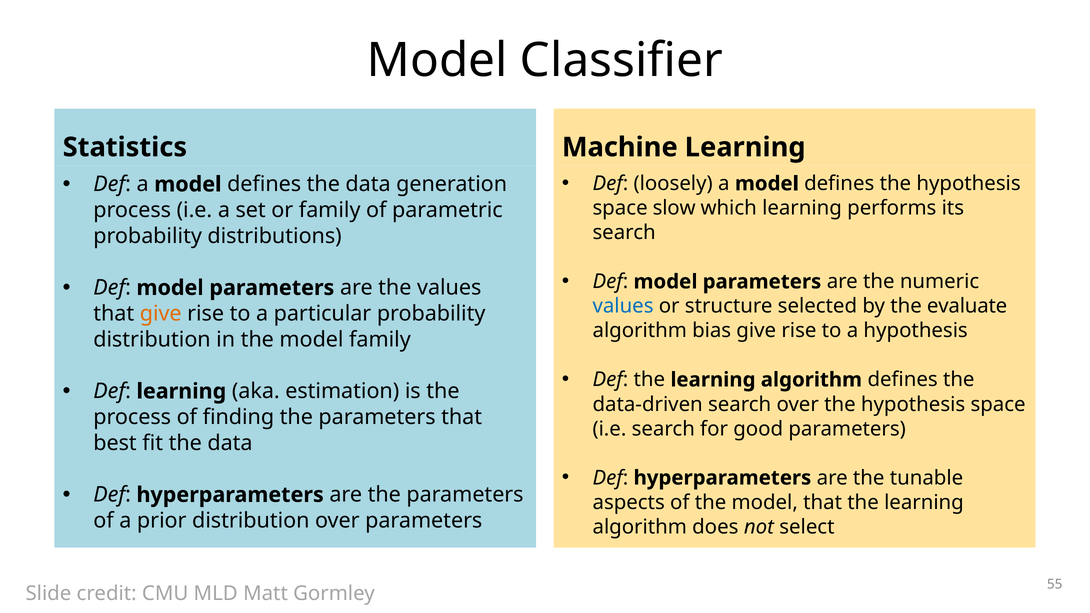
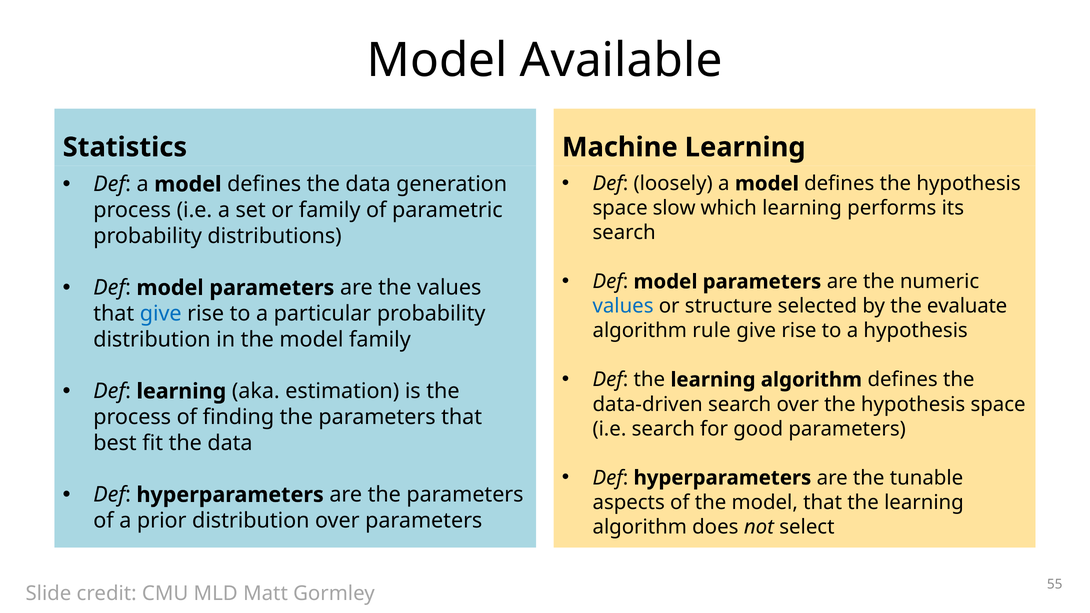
Classifier: Classifier -> Available (621, 61)
give colour: orange -> blue (161, 314)
bias: bias -> rule (712, 331)
